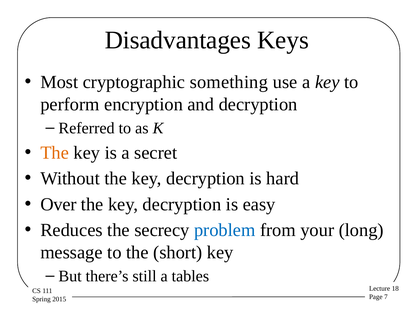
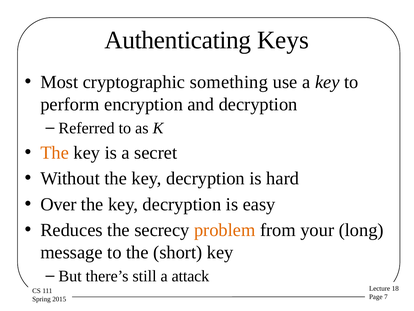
Disadvantages: Disadvantages -> Authenticating (178, 40)
problem colour: blue -> orange (225, 230)
tables: tables -> attack (190, 276)
